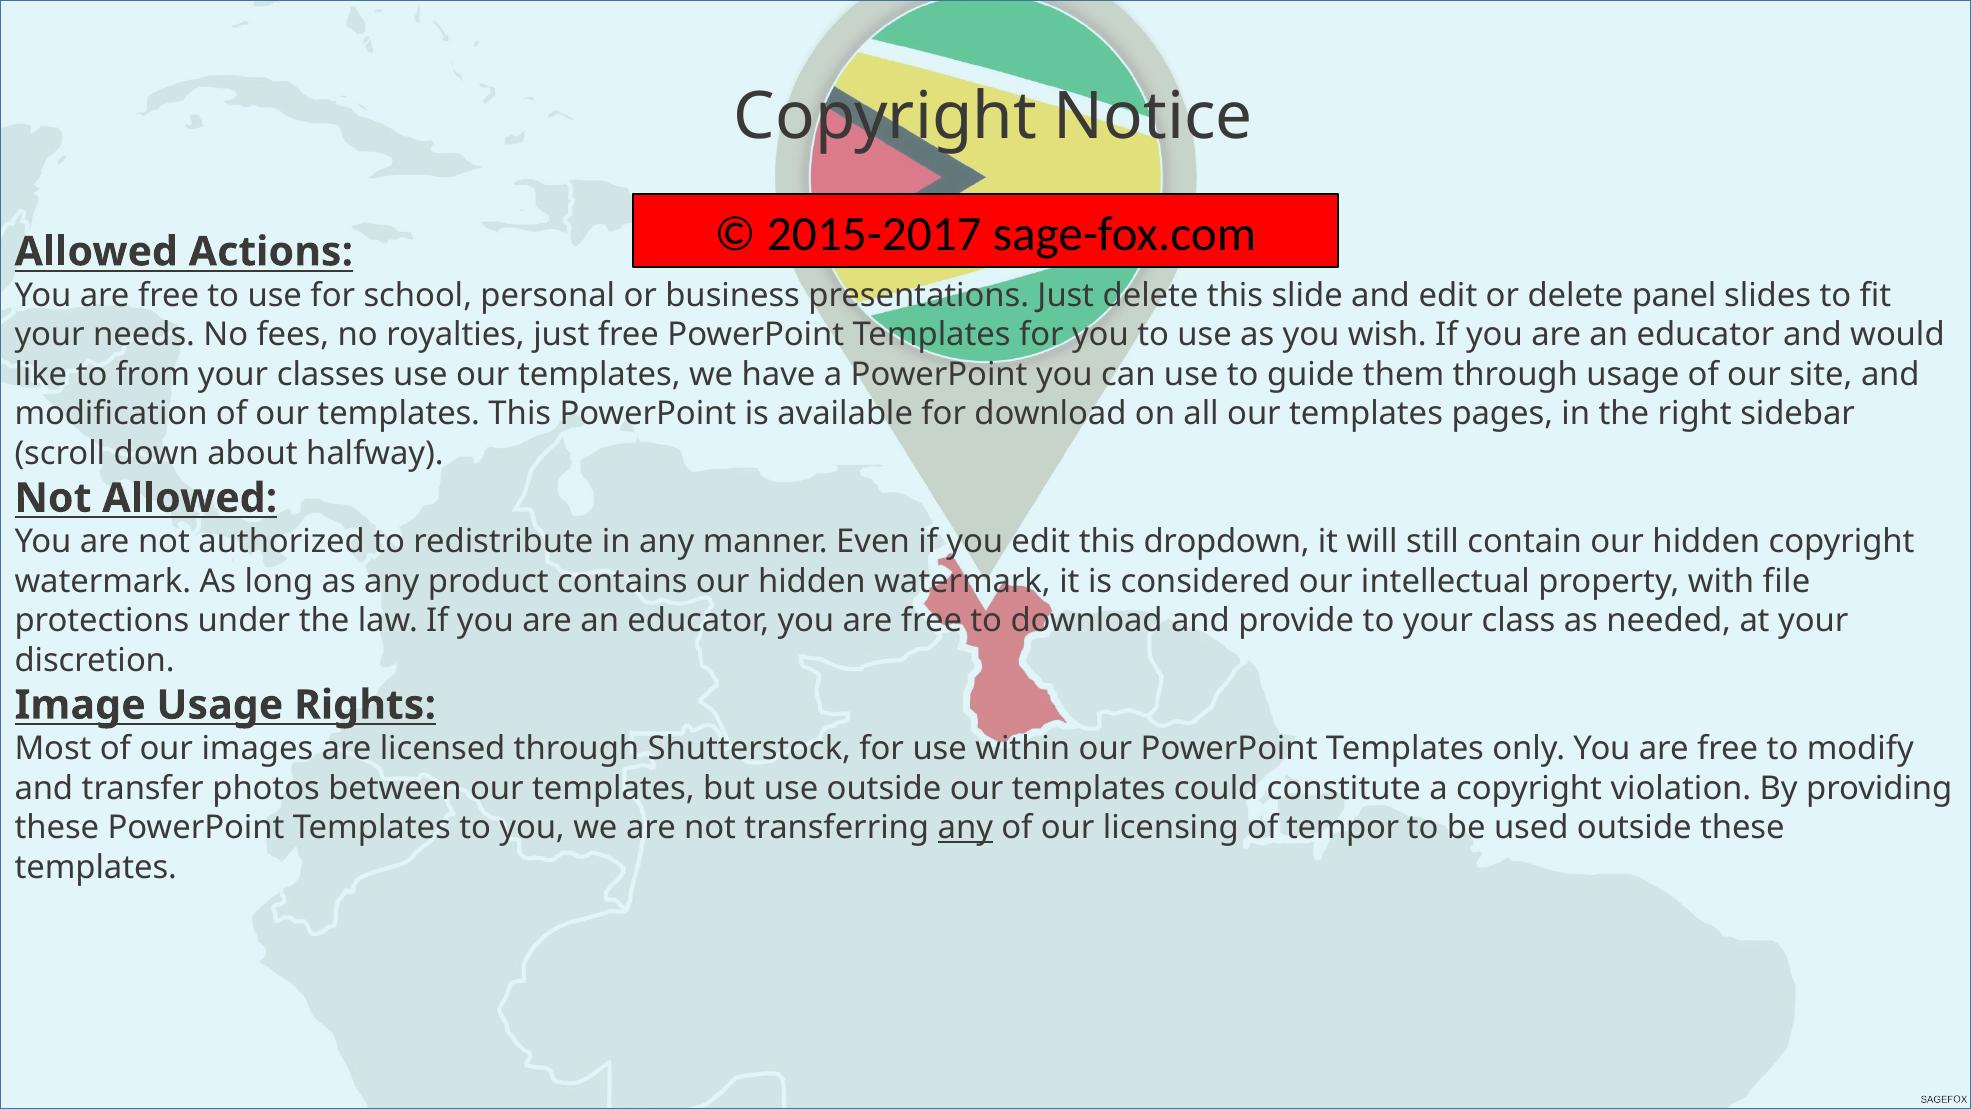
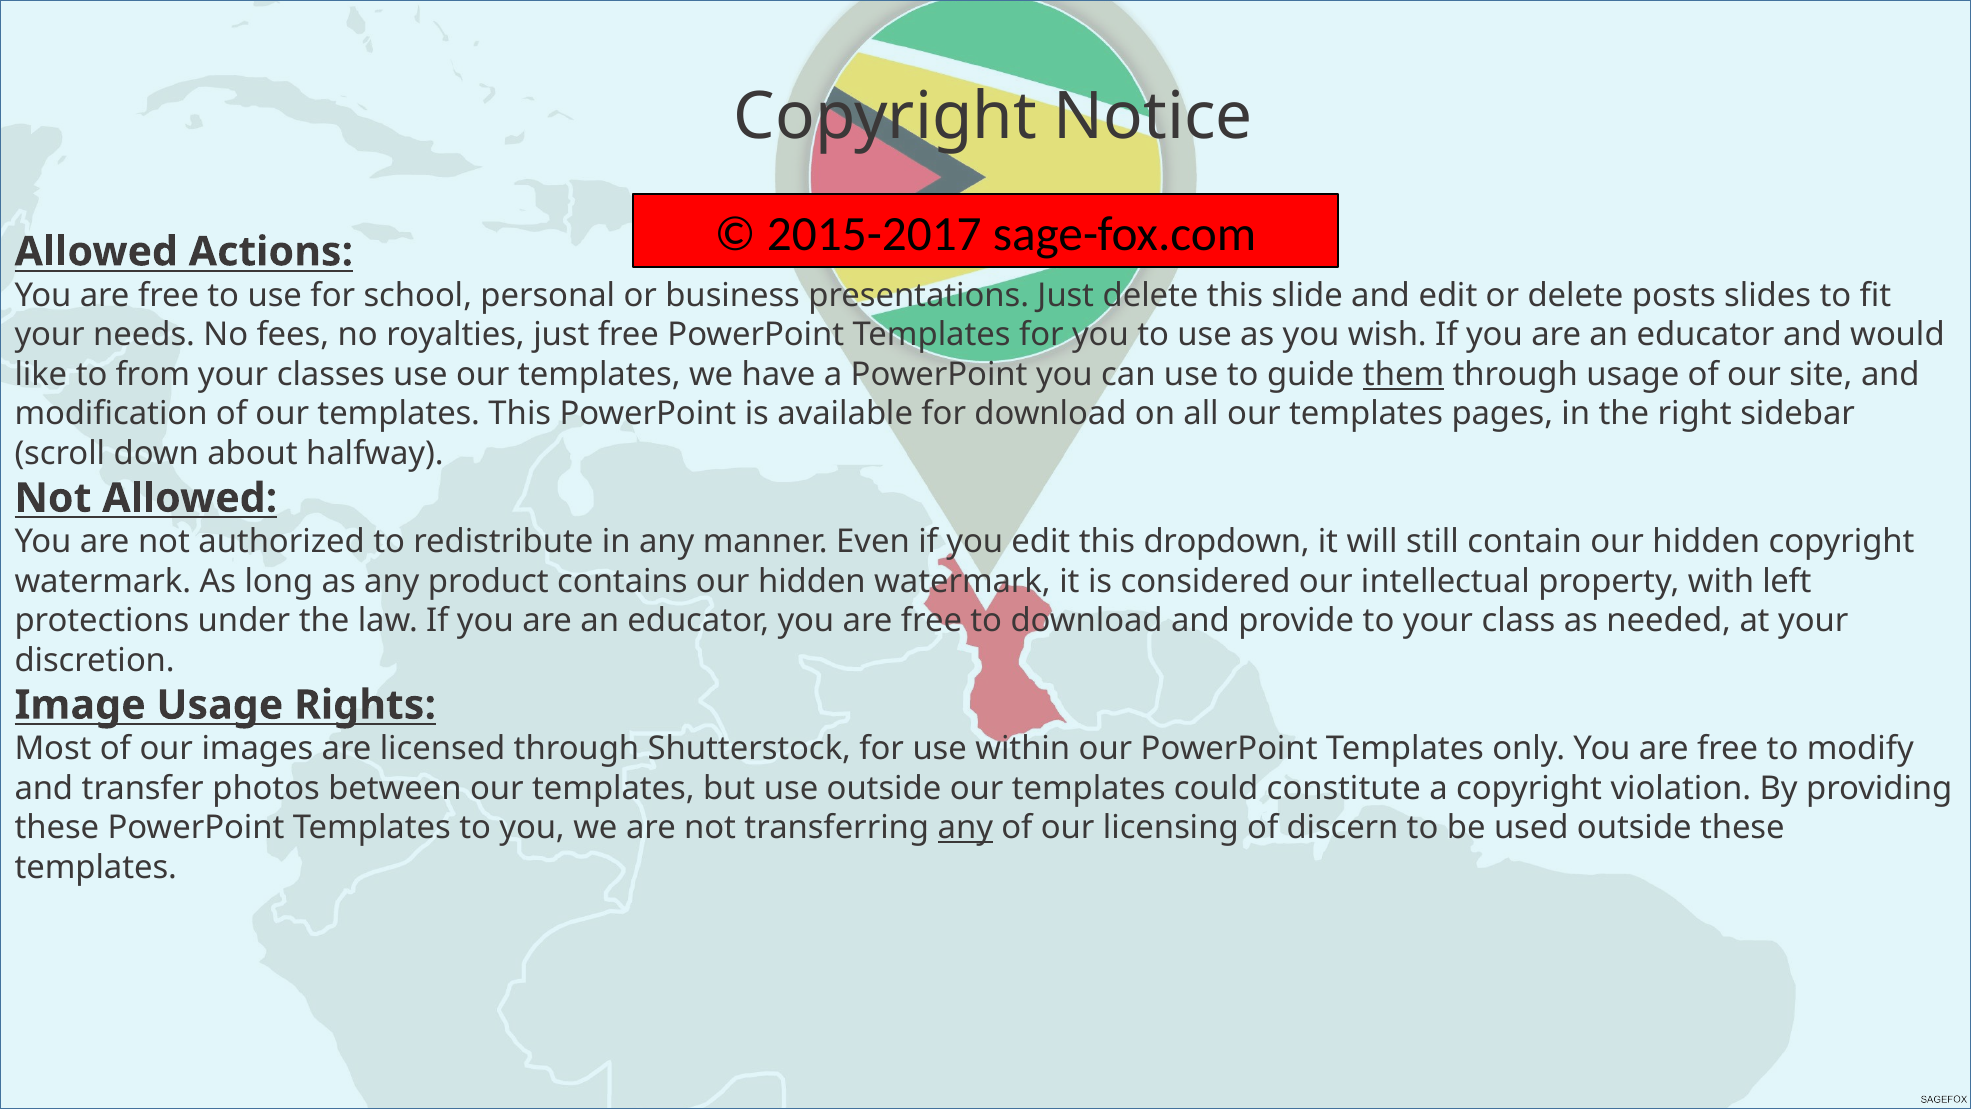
panel: panel -> posts (1674, 296)
them underline: none -> present (1404, 374)
file: file -> left (1787, 581)
tempor: tempor -> discern (1343, 828)
